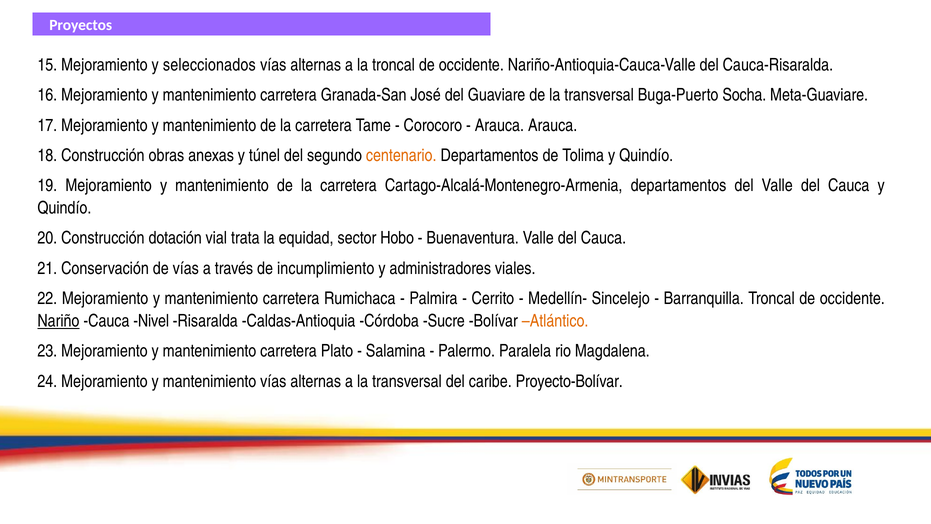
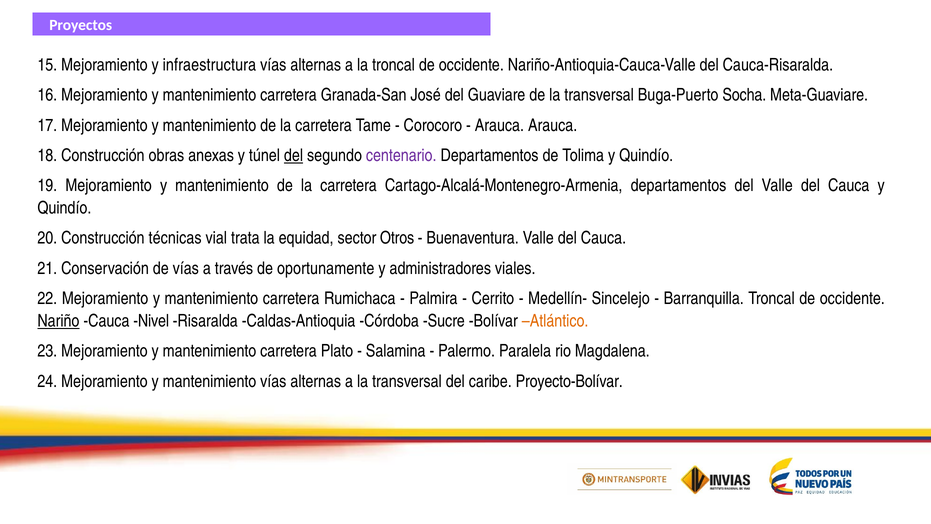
seleccionados: seleccionados -> infraestructura (209, 65)
del underline: none -> present (294, 155)
centenario colour: orange -> purple (401, 155)
dotación: dotación -> técnicas (175, 238)
Hobo: Hobo -> Otros (397, 238)
incumplimiento: incumplimiento -> oportunamente (326, 268)
